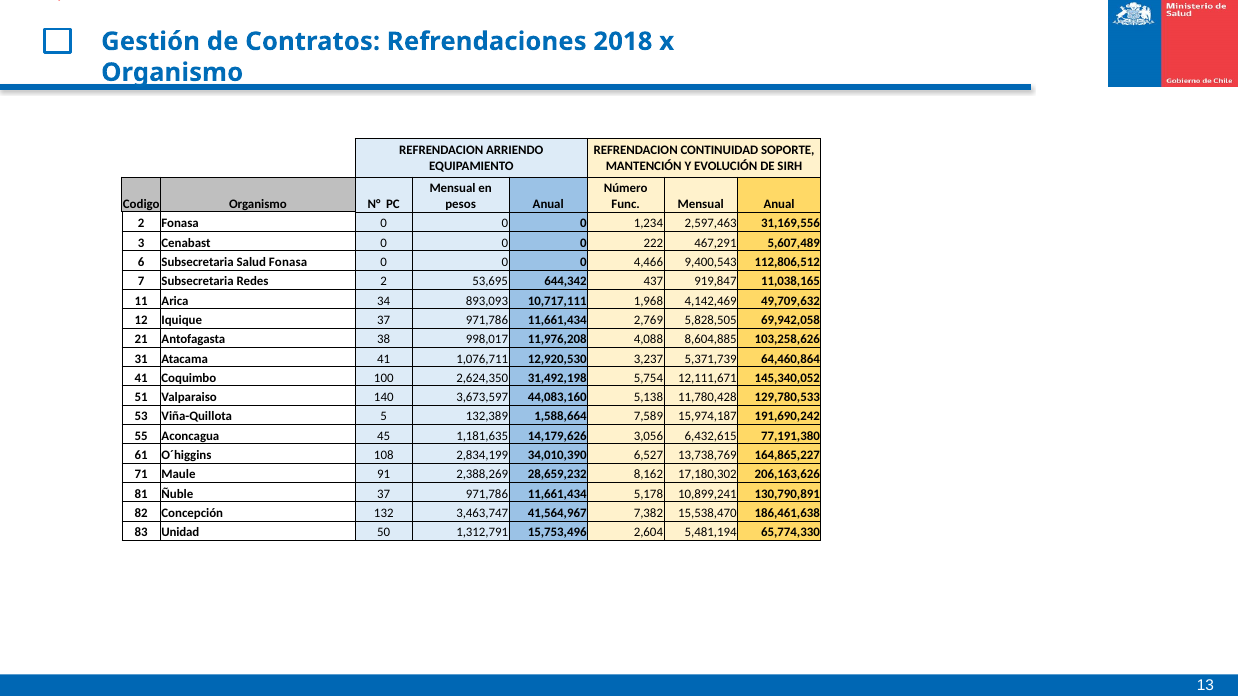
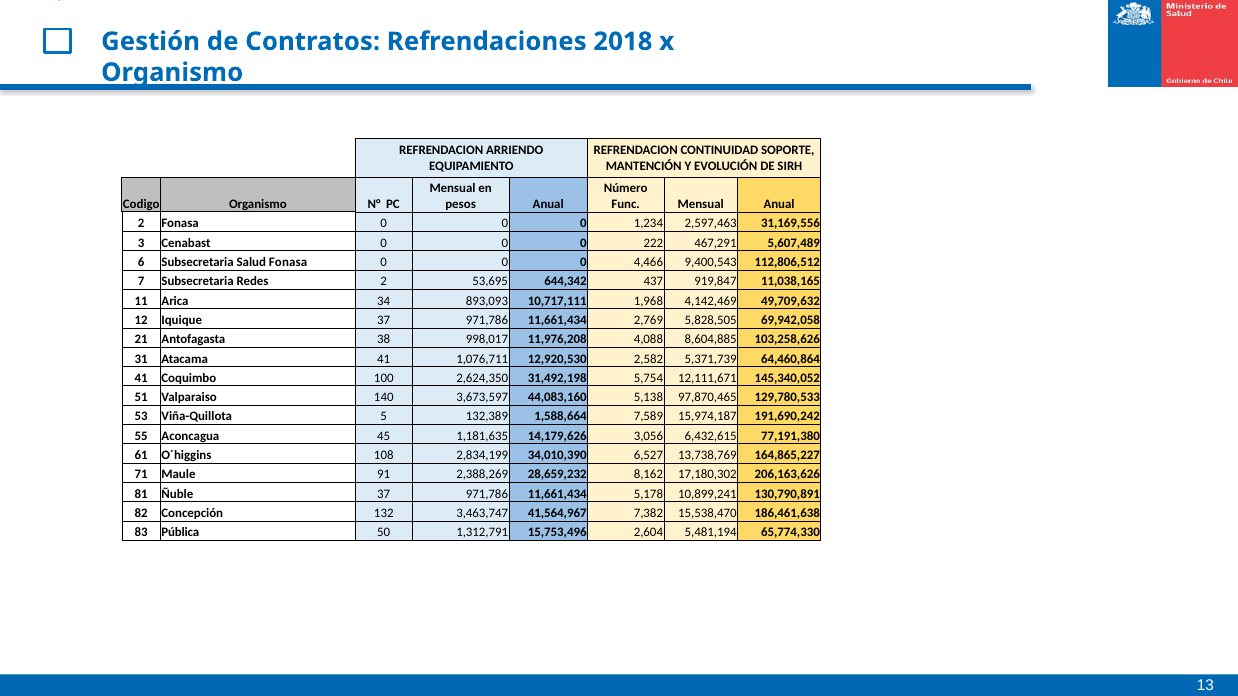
3,237: 3,237 -> 2,582 (648, 359)
11,780,428: 11,780,428 -> 97,870,465 (707, 398)
Unidad: Unidad -> Pública (180, 533)
